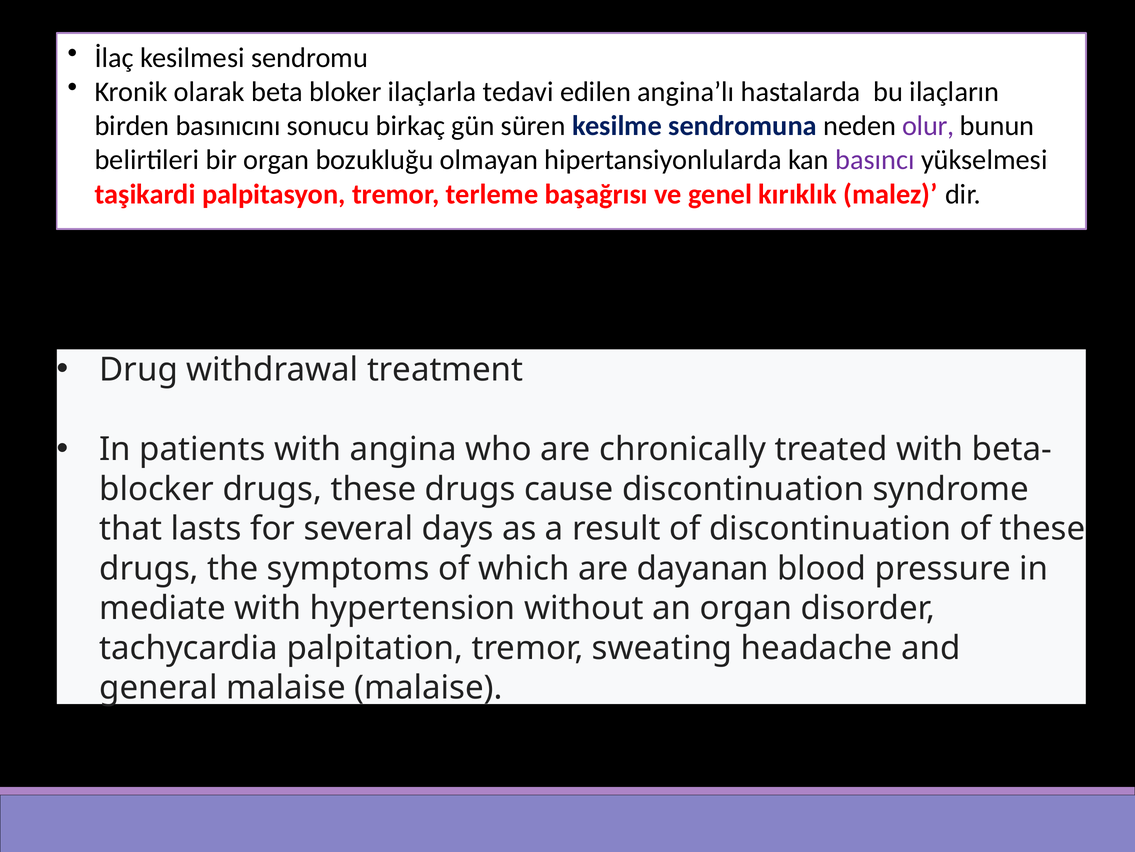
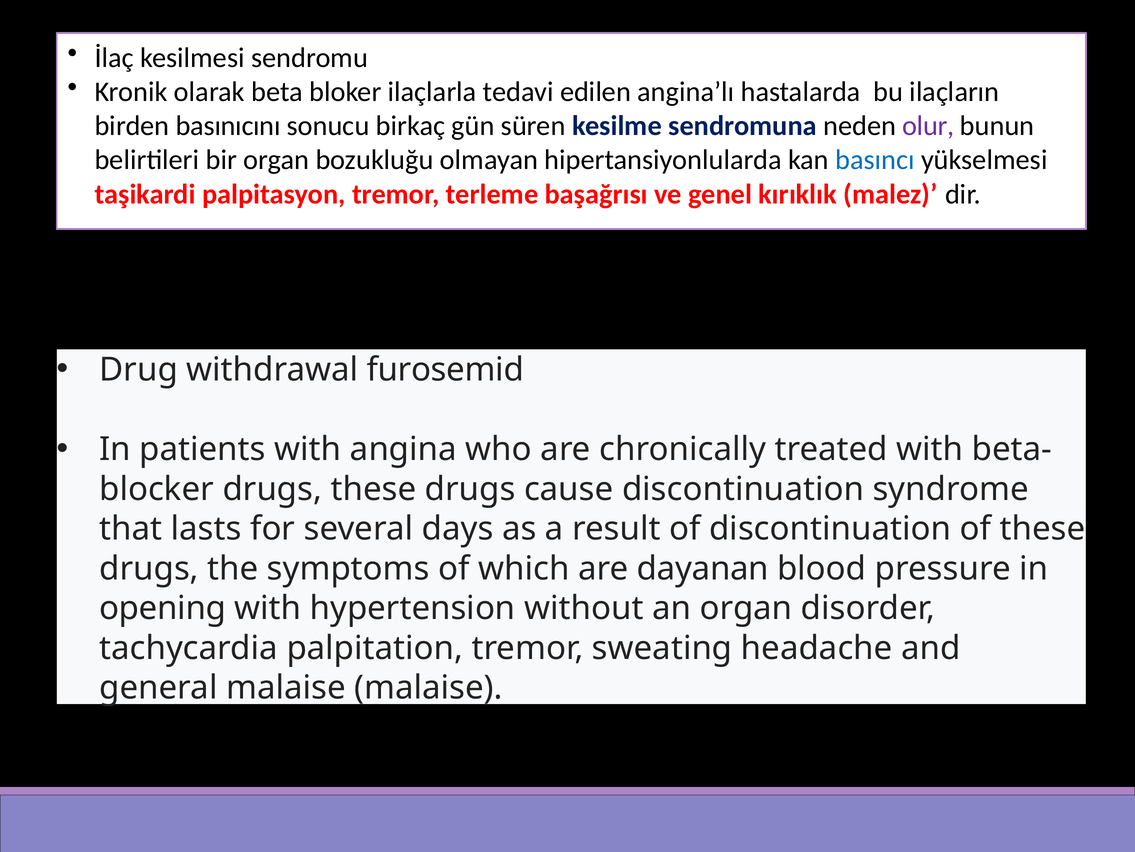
basıncı colour: purple -> blue (875, 160)
treatment: treatment -> furosemid (445, 370)
mediate: mediate -> opening (163, 608)
